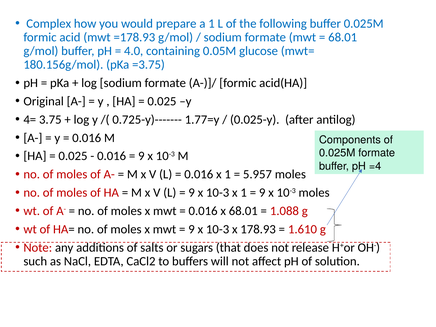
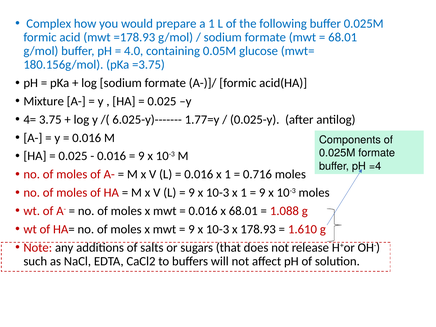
Original: Original -> Mixture (44, 101)
0.725-y)-------: 0.725-y)------- -> 6.025-y)------- (147, 120)
5.957: 5.957 -> 0.716 (257, 174)
